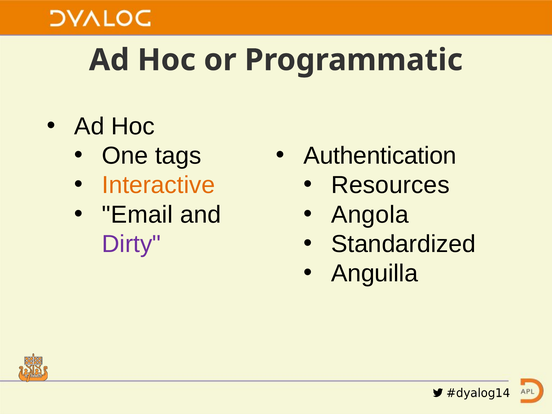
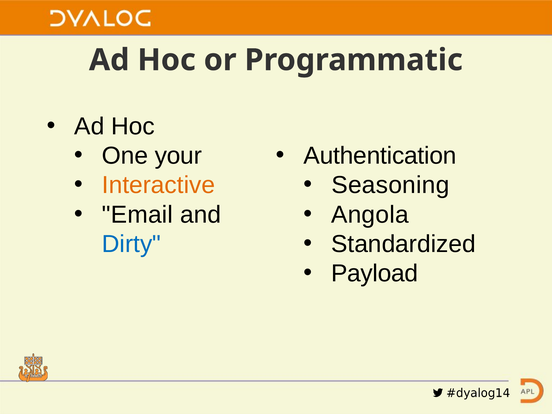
tags: tags -> your (178, 156)
Resources: Resources -> Seasoning (390, 185)
Dirty colour: purple -> blue (131, 244)
Anguilla: Anguilla -> Payload (375, 273)
